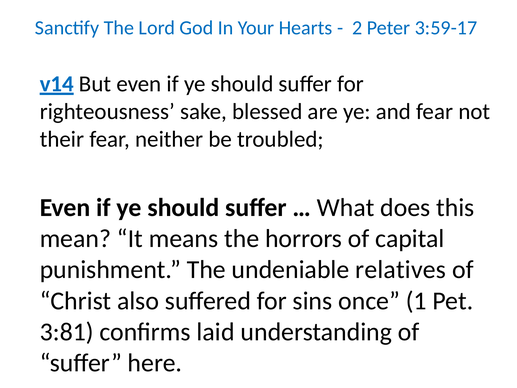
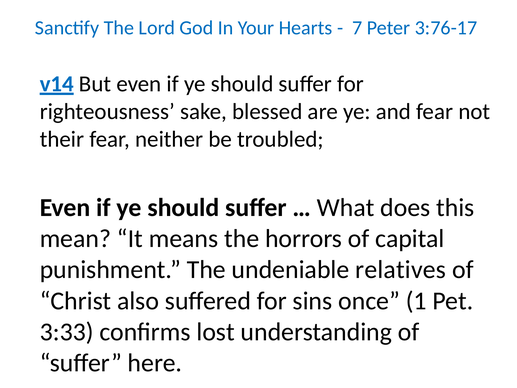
2: 2 -> 7 (357, 28)
3:59-17: 3:59-17 -> 3:76-17 (446, 28)
3:81: 3:81 -> 3:33 (67, 332)
laid: laid -> lost (216, 332)
